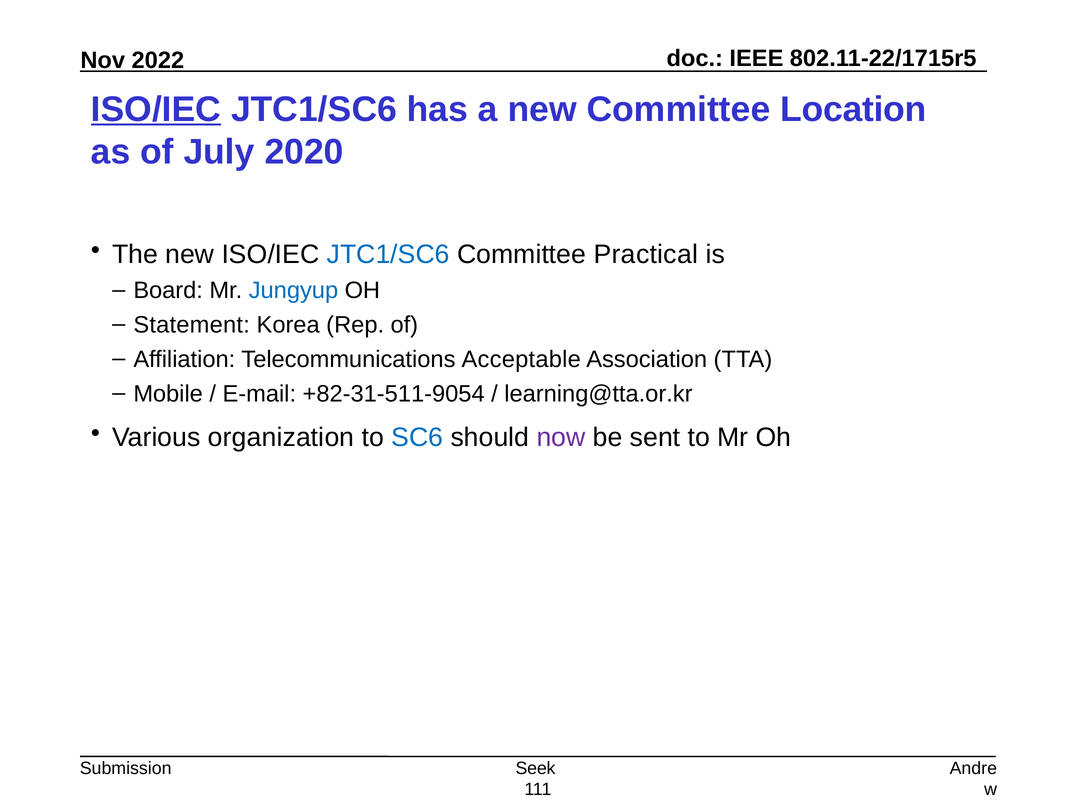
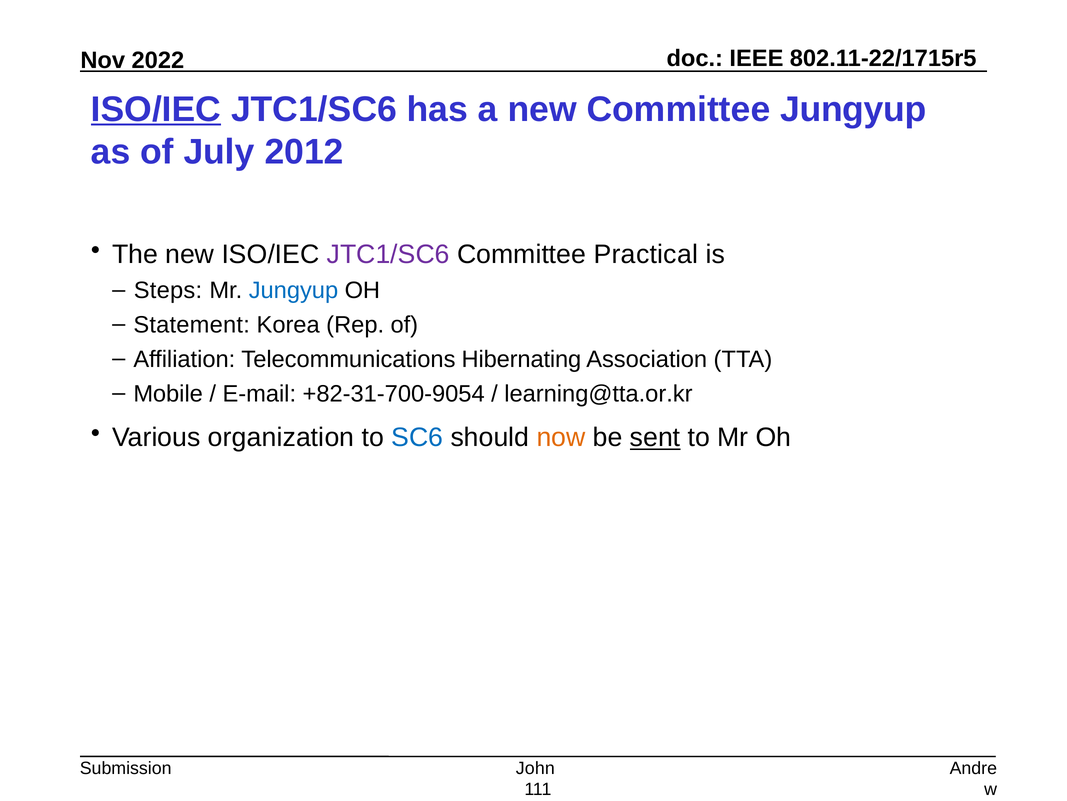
Committee Location: Location -> Jungyup (853, 109)
2020: 2020 -> 2012 (304, 152)
JTC1/SC6 colour: blue -> purple (388, 254)
Board: Board -> Steps (168, 290)
Acceptable: Acceptable -> Hibernating (521, 359)
+82-31-511-9054: +82-31-511-9054 -> +82-31-700-9054 (394, 393)
now colour: purple -> orange (561, 437)
sent underline: none -> present (655, 437)
Seek: Seek -> John (535, 768)
